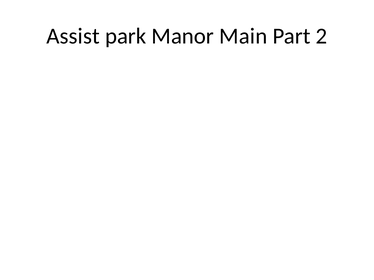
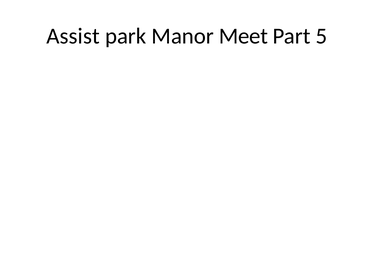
Main: Main -> Meet (243, 36)
2: 2 -> 5 (321, 36)
